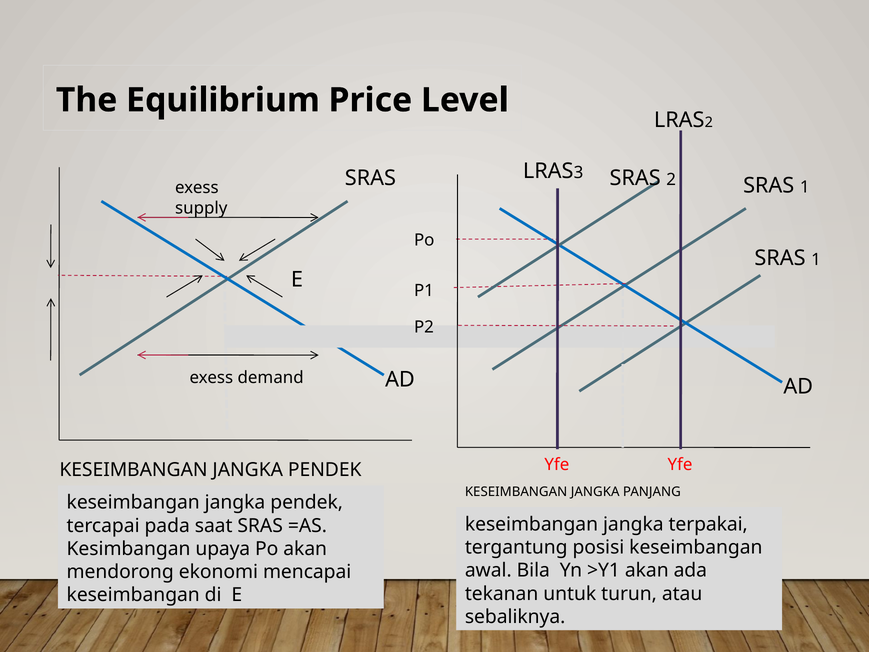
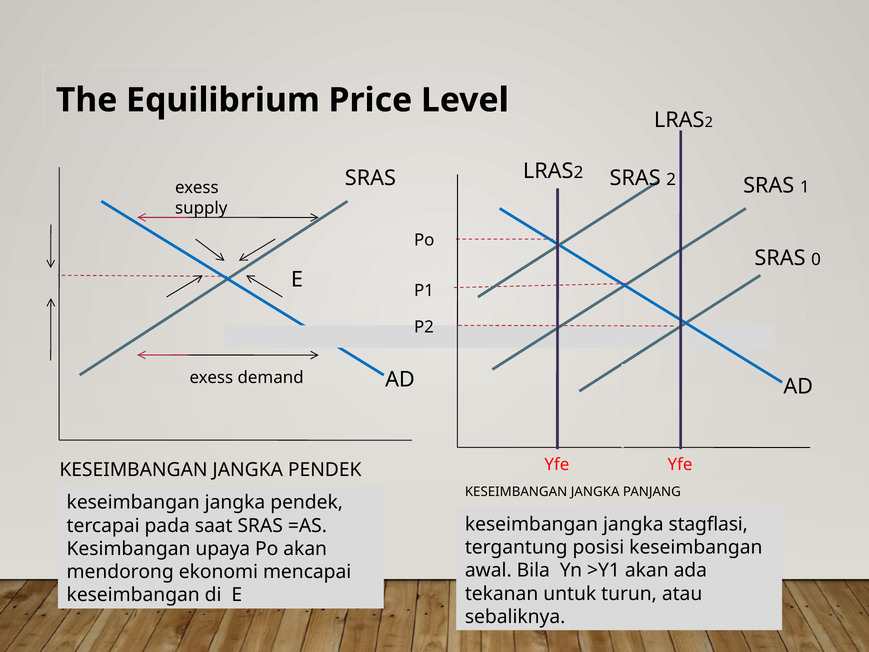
3: 3 -> 2 (579, 172)
1: 1 -> 0 (816, 259)
terpakai: terpakai -> stagflasi (708, 524)
